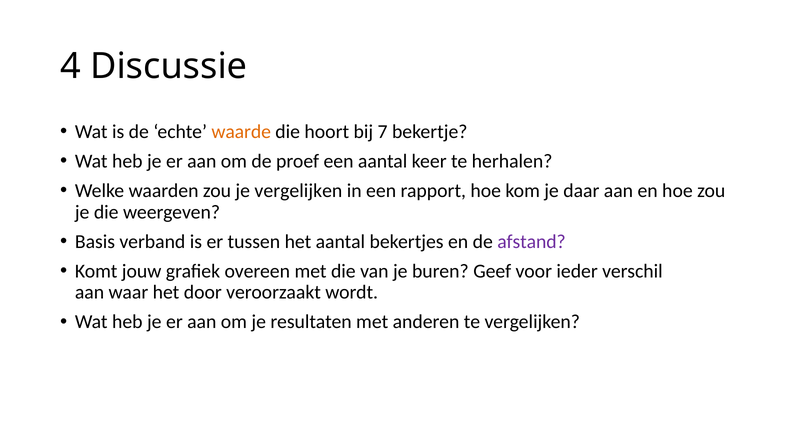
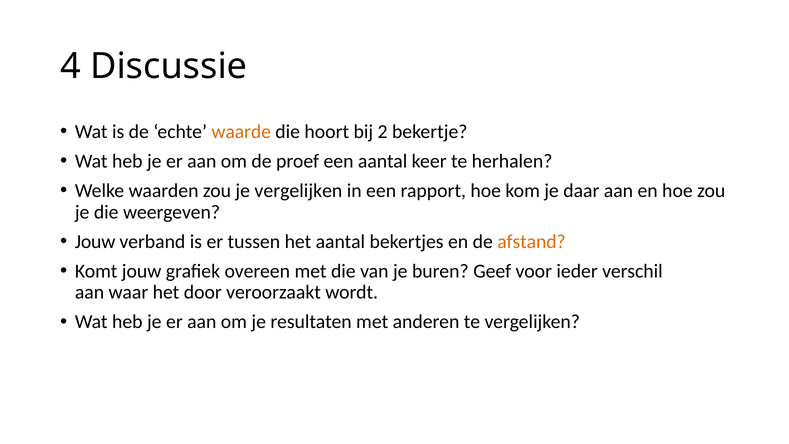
7: 7 -> 2 (383, 132)
Basis: Basis -> Jouw (95, 241)
afstand colour: purple -> orange (531, 241)
